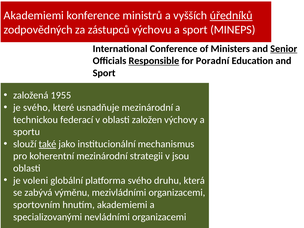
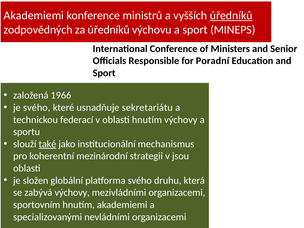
za zástupců: zástupců -> úředníků (109, 30)
Senior underline: present -> none (284, 49)
Responsible underline: present -> none (154, 61)
1955: 1955 -> 1966 (61, 95)
usnadňuje mezinárodní: mezinárodní -> sekretariátu (147, 108)
oblasti založen: založen -> hnutím (147, 120)
voleni: voleni -> složen (36, 180)
zabývá výměnu: výměnu -> výchovy (72, 193)
